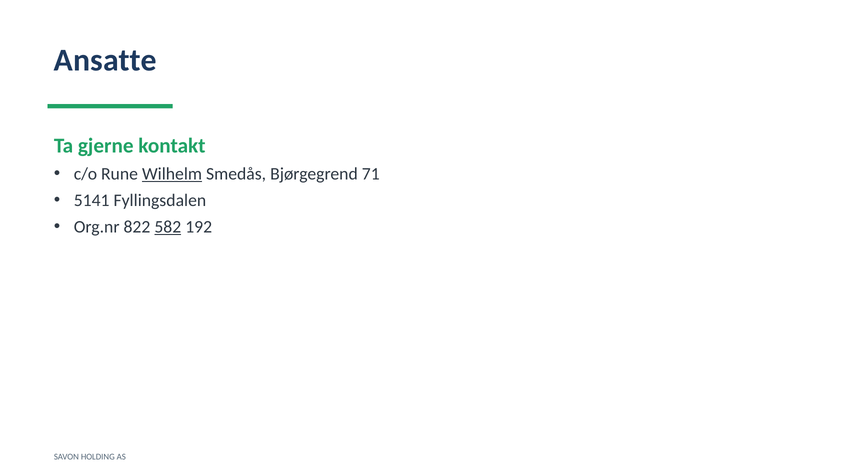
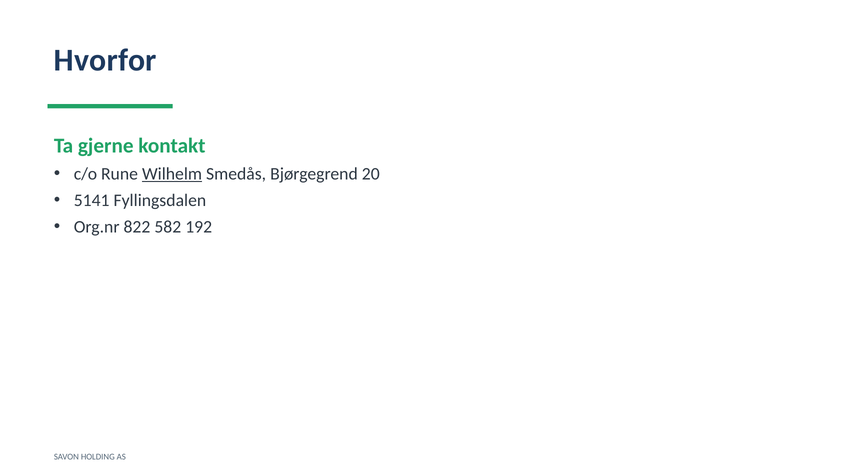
Ansatte: Ansatte -> Hvorfor (105, 60)
71: 71 -> 20 (371, 174)
582 underline: present -> none (168, 227)
